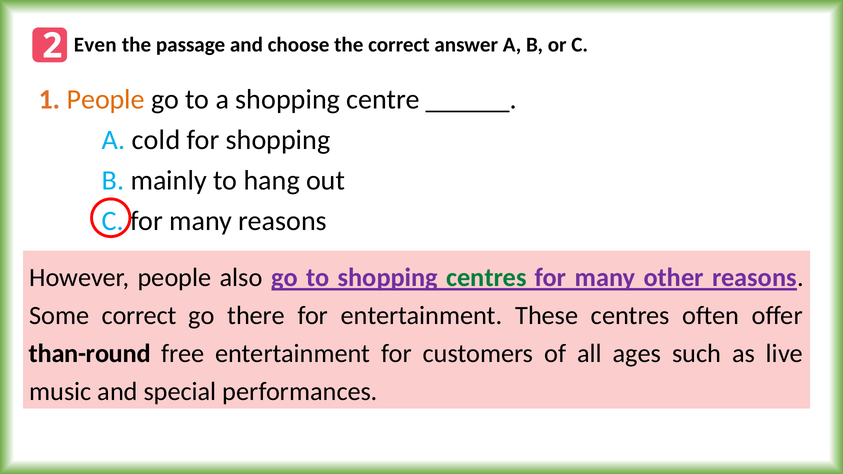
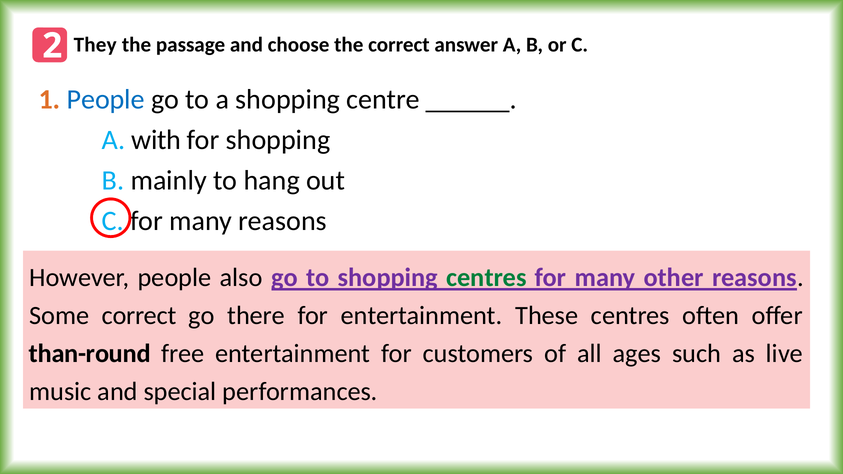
Even: Even -> They (95, 45)
People colour: orange -> blue (106, 100)
cold: cold -> with (156, 140)
